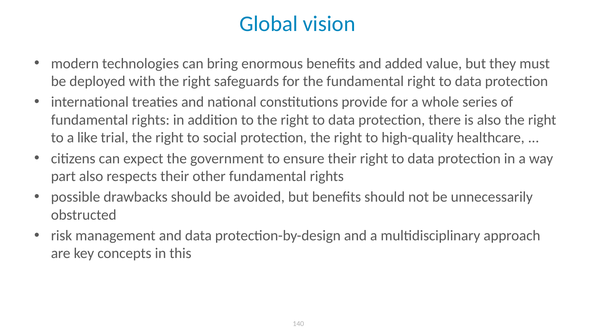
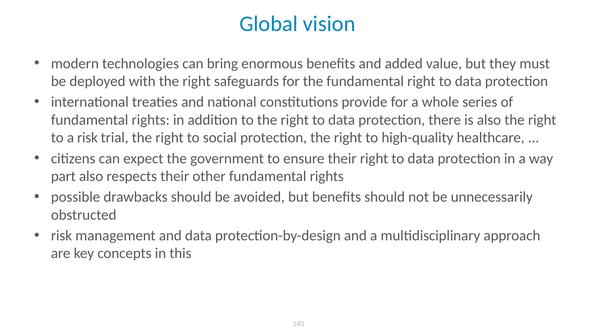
a like: like -> risk (87, 138)
